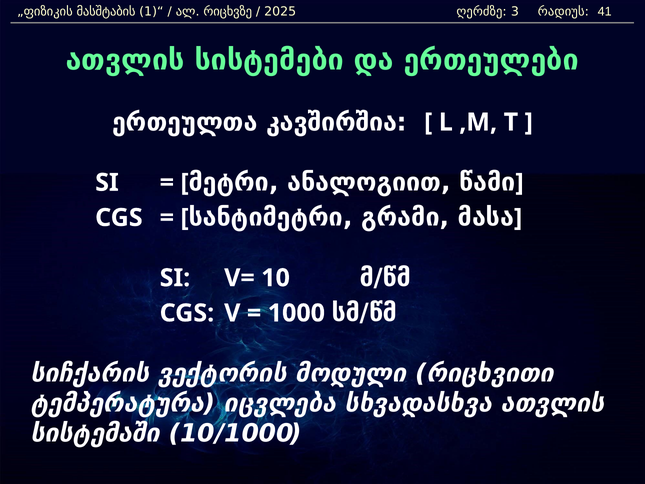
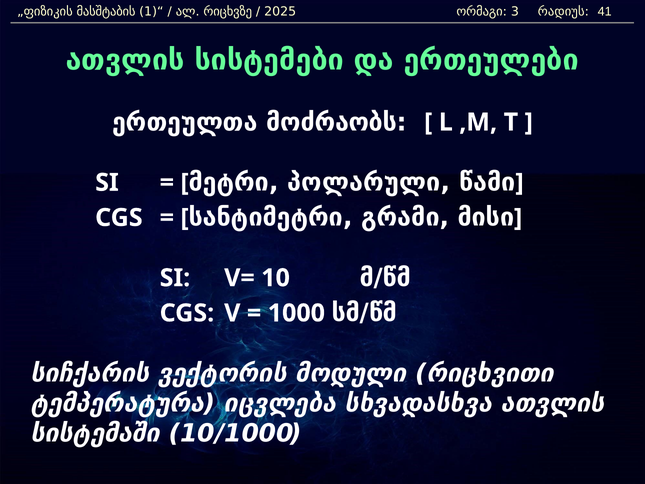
ღერძზე: ღერძზე -> ორმაგი (482, 12)
კავშირშია: კავშირშია -> მოძრაობს (337, 122)
ანალოგიით: ანალოგიით -> პოლარული (369, 182)
მასა: მასა -> მისი (486, 218)
